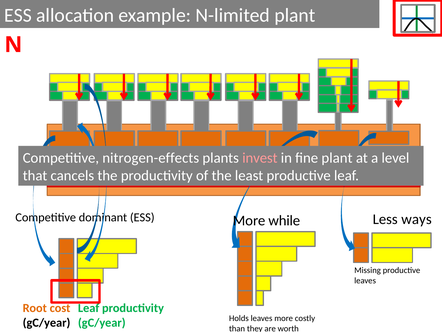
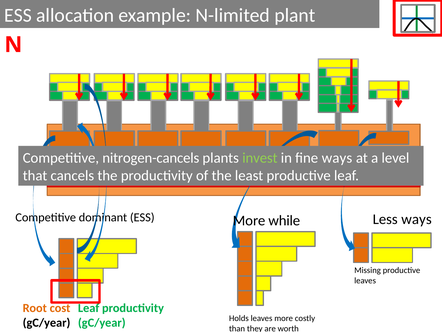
nitrogen-effects: nitrogen-effects -> nitrogen-cancels (151, 158)
invest colour: pink -> light green (260, 158)
fine plant: plant -> ways (337, 158)
